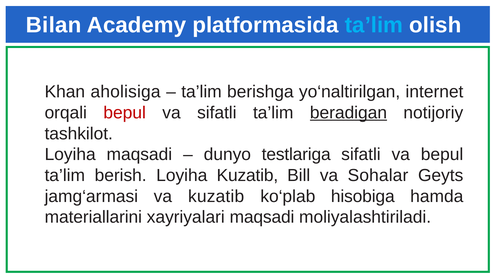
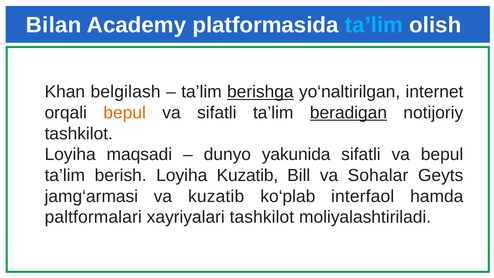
aholisiga: aholisiga -> belgilash (126, 92)
berishga underline: none -> present (260, 92)
bepul colour: red -> orange (125, 113)
testlariga: testlariga -> yakunida (296, 155)
hisobiga: hisobiga -> interfaol (363, 196)
materiallarini: materiallarini -> paltformalari (93, 217)
xayriyalari maqsadi: maqsadi -> tashkilot (262, 217)
